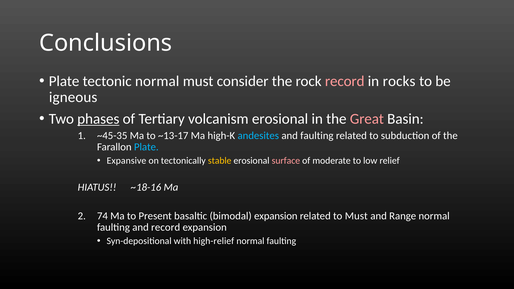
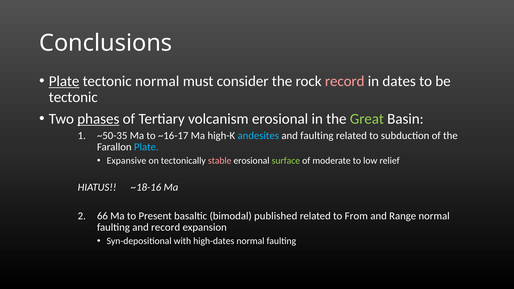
Plate underline: none -> present (64, 81)
rocks: rocks -> dates (399, 81)
igneous: igneous -> tectonic (73, 97)
Great colour: pink -> light green (367, 119)
~45-35: ~45-35 -> ~50-35 (112, 136)
~13-17: ~13-17 -> ~16-17 (173, 136)
stable colour: yellow -> pink (220, 161)
surface colour: pink -> light green (286, 161)
74: 74 -> 66 (102, 216)
bimodal expansion: expansion -> published (276, 216)
to Must: Must -> From (356, 216)
high-relief: high-relief -> high-dates (214, 241)
